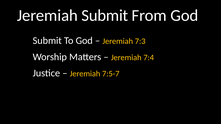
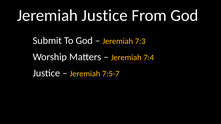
Jeremiah Submit: Submit -> Justice (105, 16)
